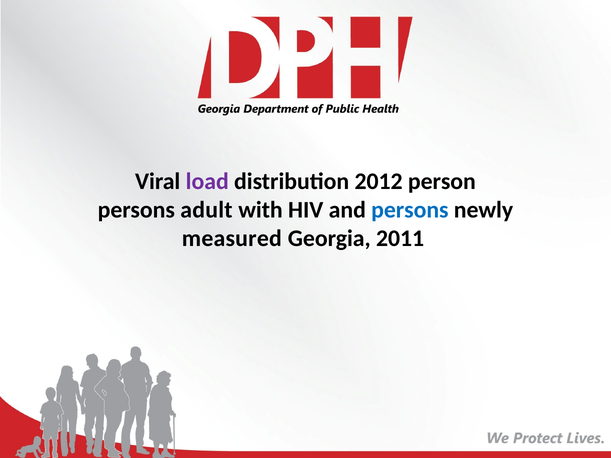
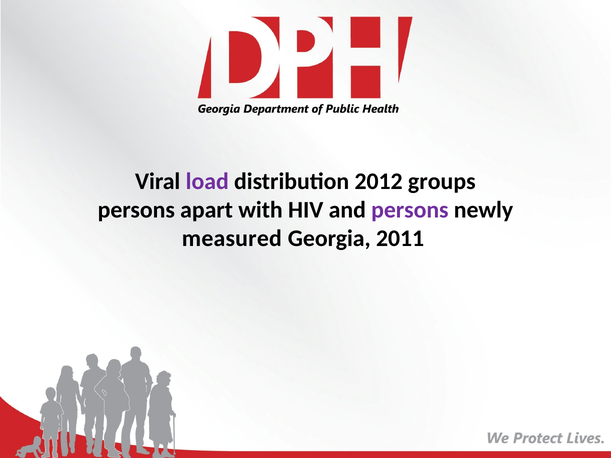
person: person -> groups (442, 181)
adult: adult -> apart (207, 210)
persons colour: blue -> purple (410, 210)
